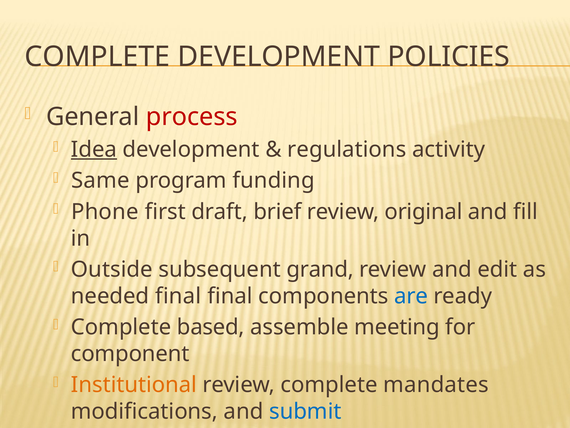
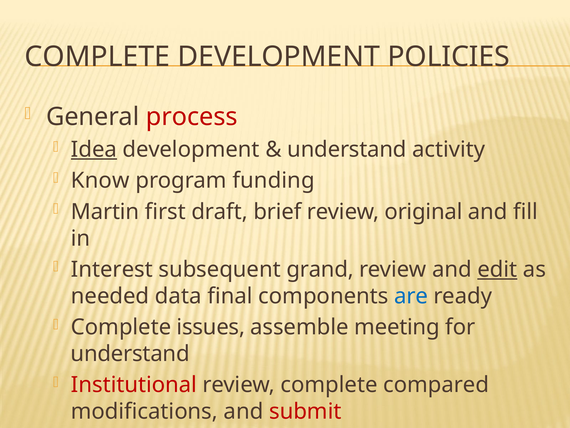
regulations: regulations -> understand (347, 149)
Same: Same -> Know (100, 180)
Phone: Phone -> Martin (105, 212)
Outside: Outside -> Interest (112, 269)
edit underline: none -> present (497, 269)
needed final: final -> data (178, 296)
based: based -> issues (211, 327)
component: component -> understand (130, 353)
Institutional colour: orange -> red (134, 385)
mandates: mandates -> compared (436, 385)
submit colour: blue -> red (305, 411)
